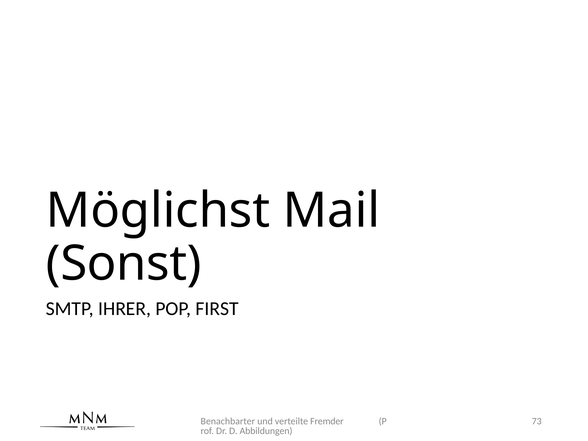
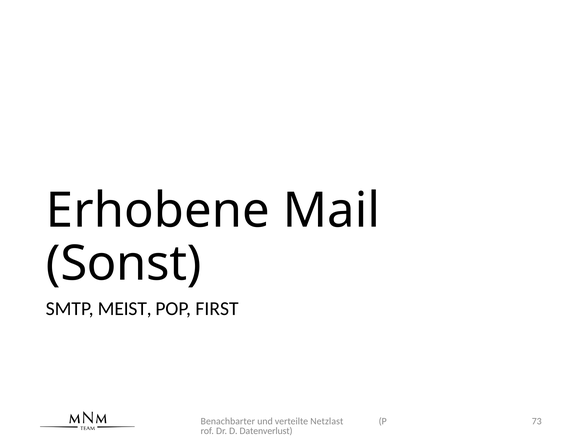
Möglichst: Möglichst -> Erhobene (158, 211)
IHRER: IHRER -> MEIST (125, 309)
Fremder: Fremder -> Netzlast (327, 421)
Abbildungen: Abbildungen -> Datenverlust (266, 431)
